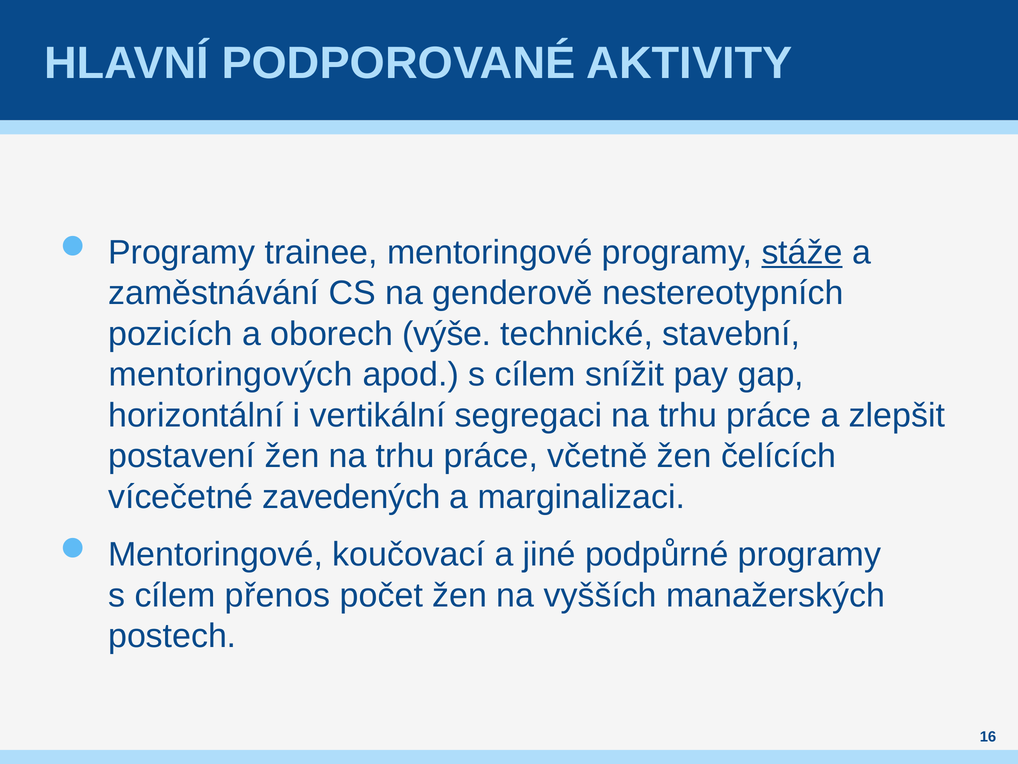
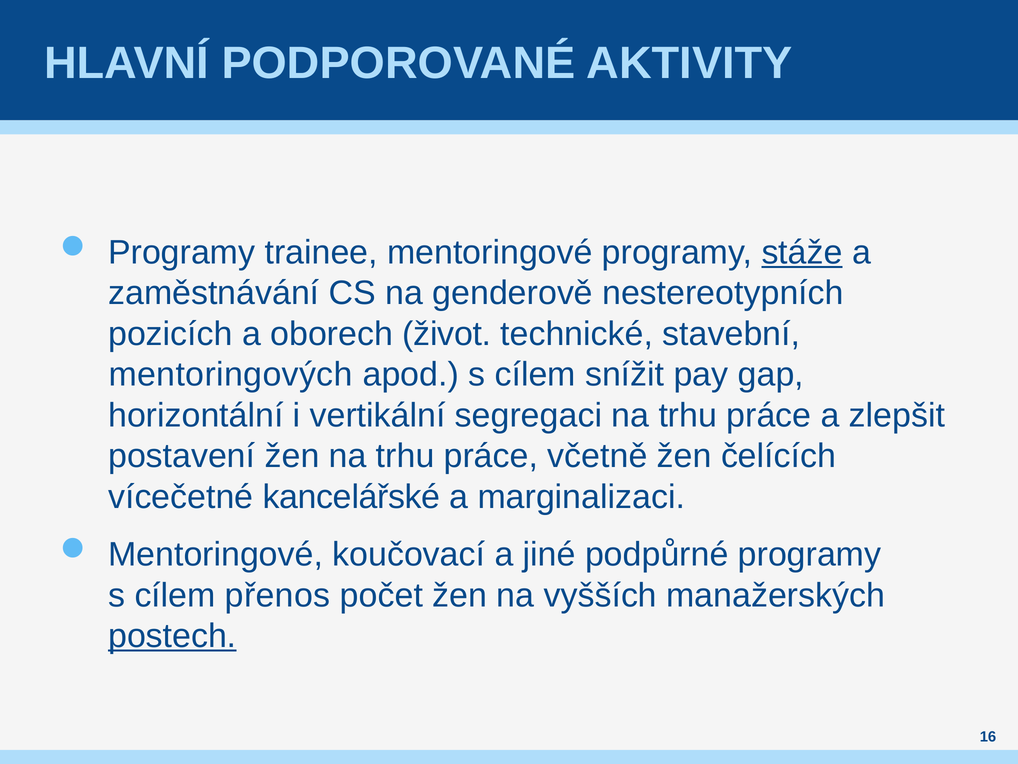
výše: výše -> život (447, 334)
zavedených: zavedených -> kancelářské (352, 497)
postech underline: none -> present (172, 636)
